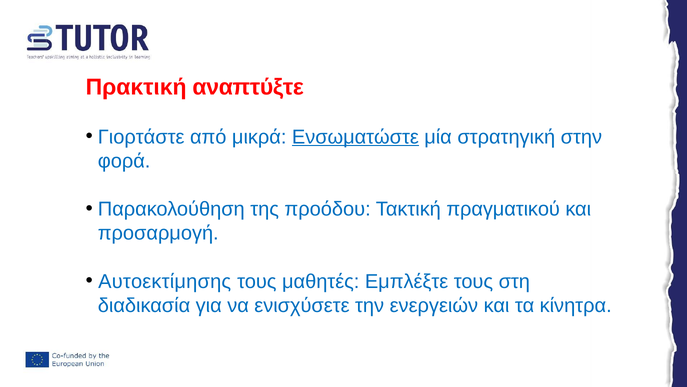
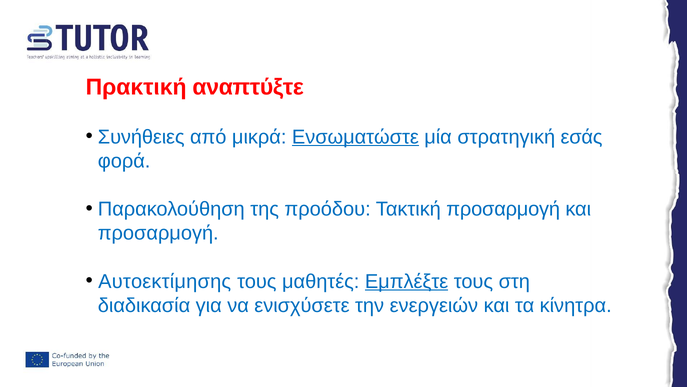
Γιορτάστε: Γιορτάστε -> Συνήθειες (141, 137)
στην: στην -> εσάς (581, 137)
Τακτική πραγματικού: πραγματικού -> προσαρμογή (503, 209)
Εμπλέξτε underline: none -> present (407, 281)
